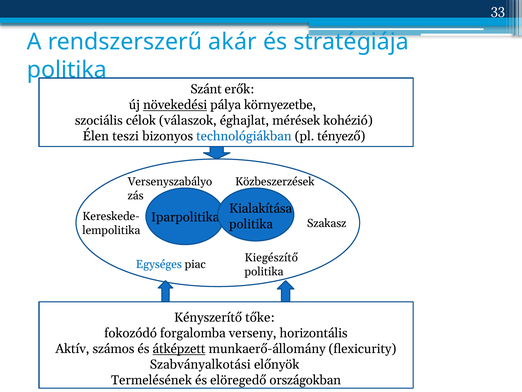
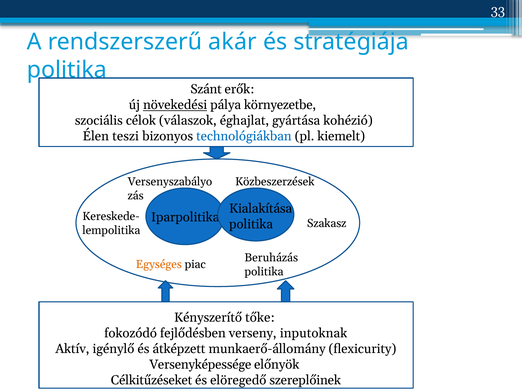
mérések: mérések -> gyártása (296, 121)
tényező: tényező -> kiemelt (341, 136)
Kiegészítő: Kiegészítő -> Beruházás (271, 257)
Egységes colour: blue -> orange (159, 264)
forgalomba: forgalomba -> fejlődésben (193, 333)
horizontális: horizontális -> inputoknak (314, 333)
számos: számos -> igénylő (113, 348)
átképzett underline: present -> none (179, 348)
Szabványalkotási: Szabványalkotási -> Versenyképessége (200, 364)
Termelésének: Termelésének -> Célkitűzéseket (152, 380)
országokban: országokban -> szereplőinek (305, 380)
